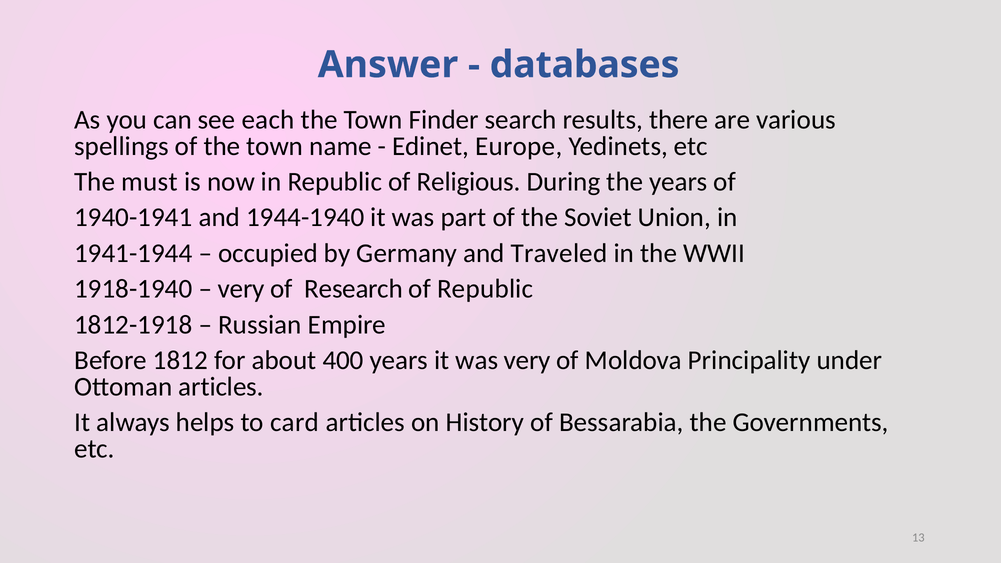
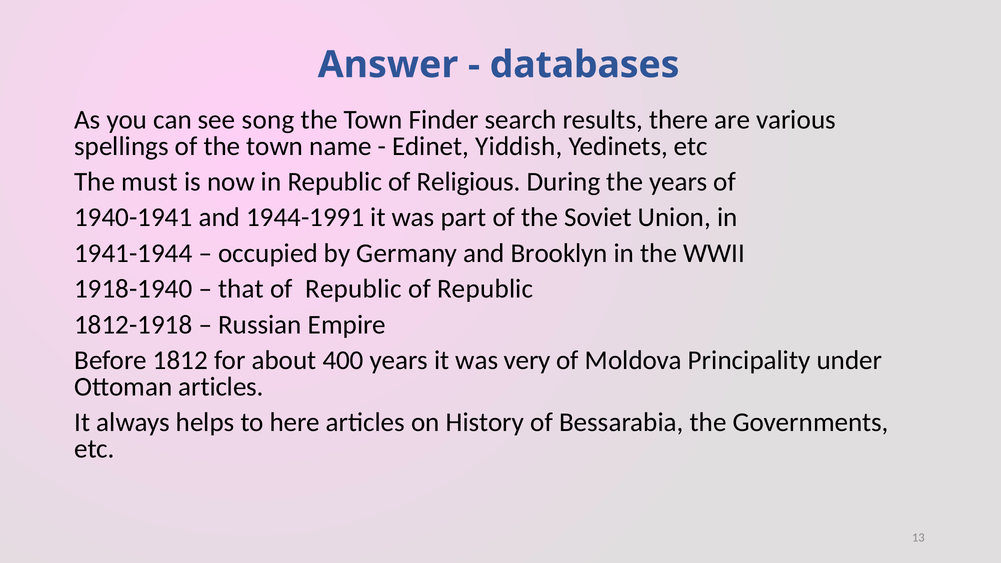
each: each -> song (268, 120)
Europe: Europe -> Yiddish (519, 146)
1944-1940: 1944-1940 -> 1944-1991 (305, 217)
Traveled: Traveled -> Brooklyn (559, 253)
very: very -> that (241, 289)
Research: Research -> Republic (353, 289)
card: card -> here (295, 422)
